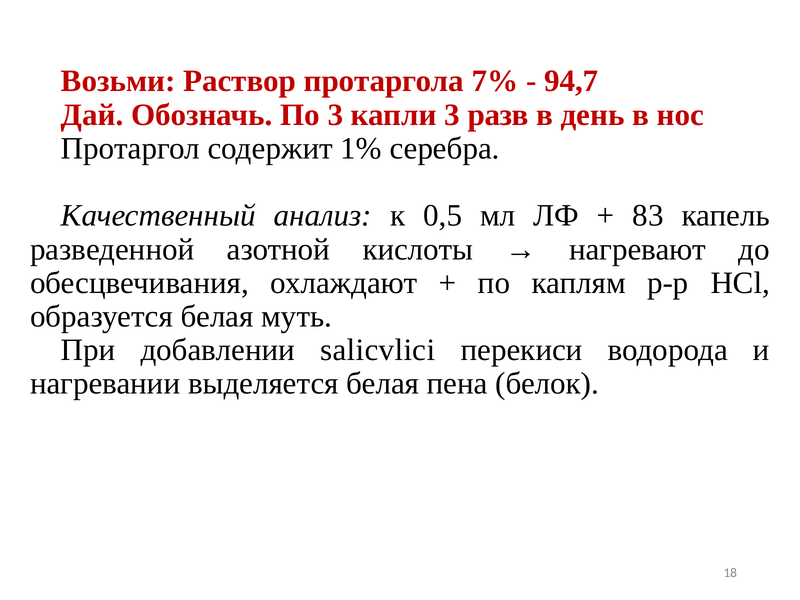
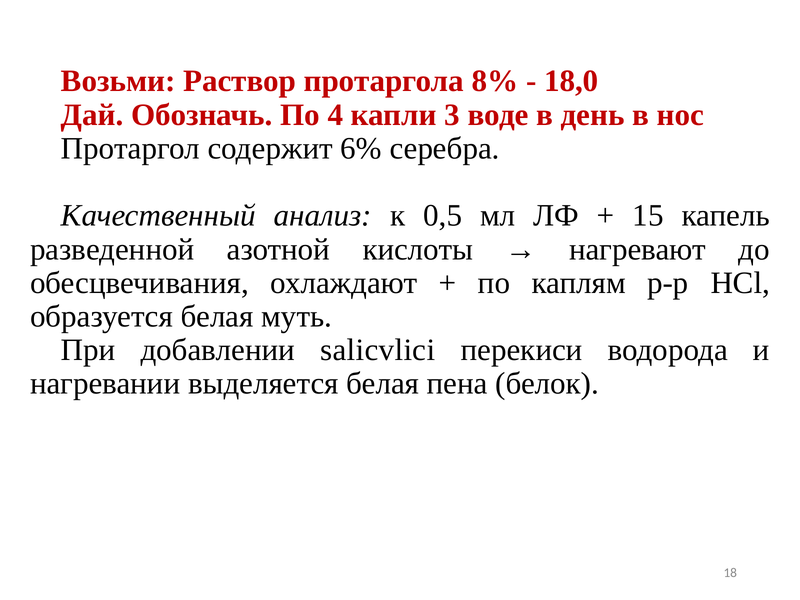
7%: 7% -> 8% (495, 81)
94,7: 94,7 -> 18,0 (571, 81)
По 3: 3 -> 4 (335, 115)
разв: разв -> воде (498, 115)
1%: 1% -> 6% (361, 148)
83: 83 -> 15 (648, 216)
